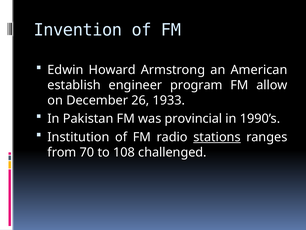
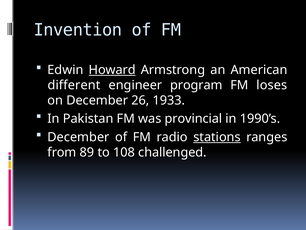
Howard underline: none -> present (112, 70)
establish: establish -> different (74, 85)
allow: allow -> loses (272, 85)
Institution: Institution -> December (78, 137)
70: 70 -> 89 (87, 152)
